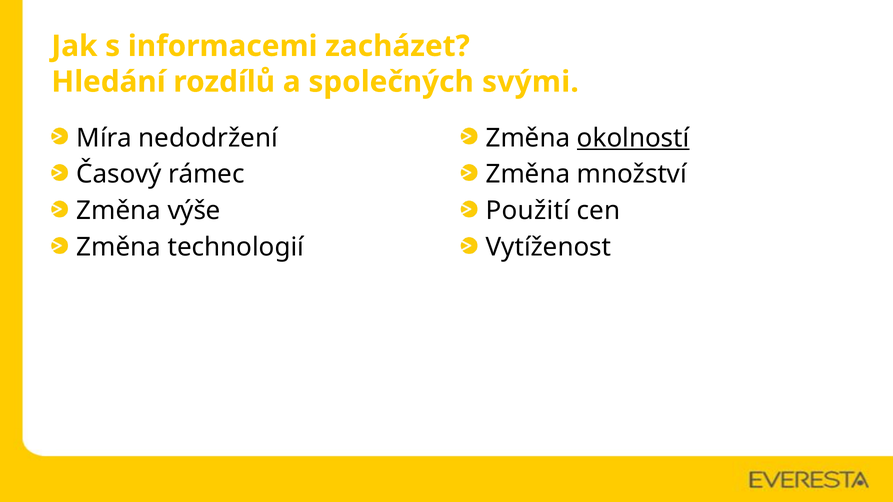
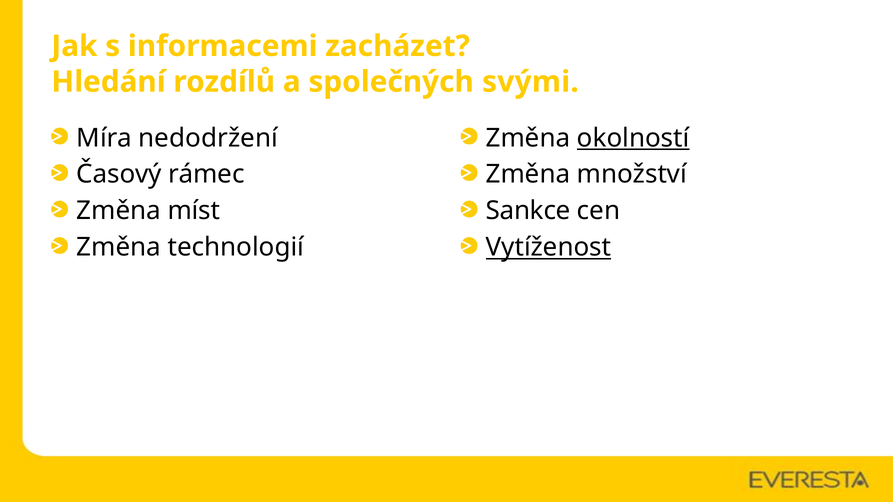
výše: výše -> míst (194, 211)
Použití: Použití -> Sankce (528, 211)
Vytíženost underline: none -> present (549, 247)
